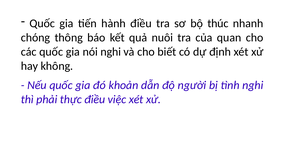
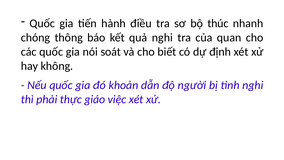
quả nuôi: nuôi -> nghi (162, 38)
nói nghi: nghi -> soát (111, 52)
thực điều: điều -> giáo (95, 99)
